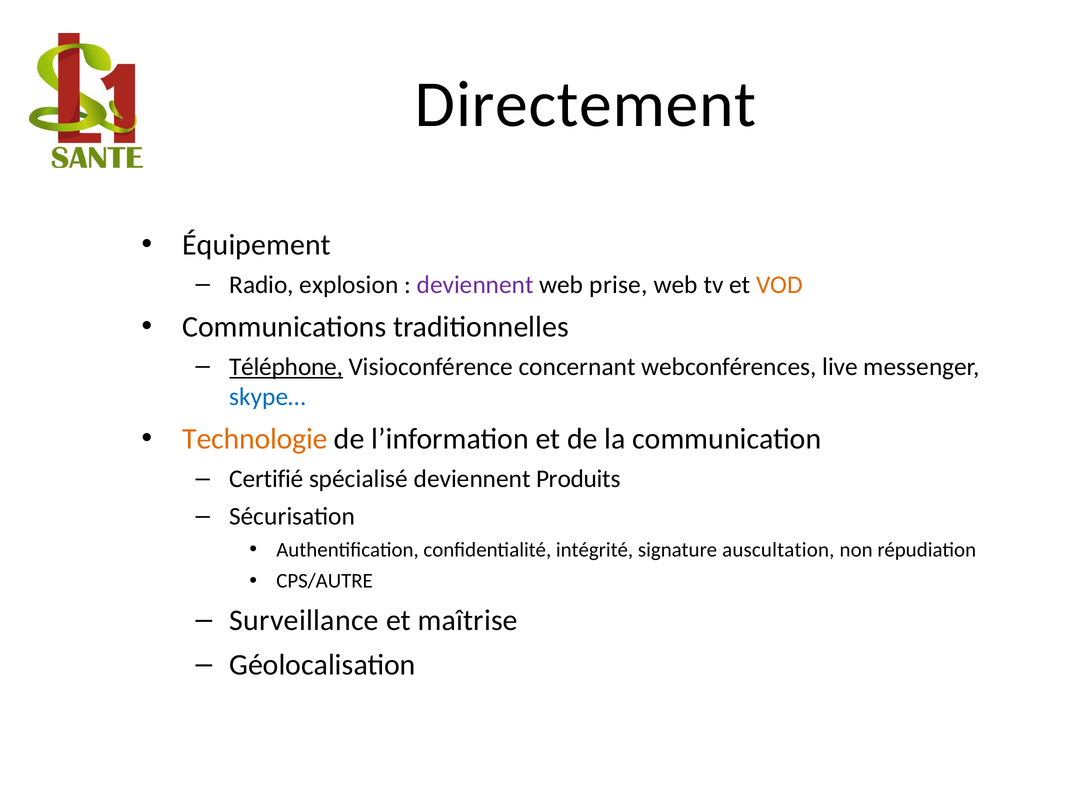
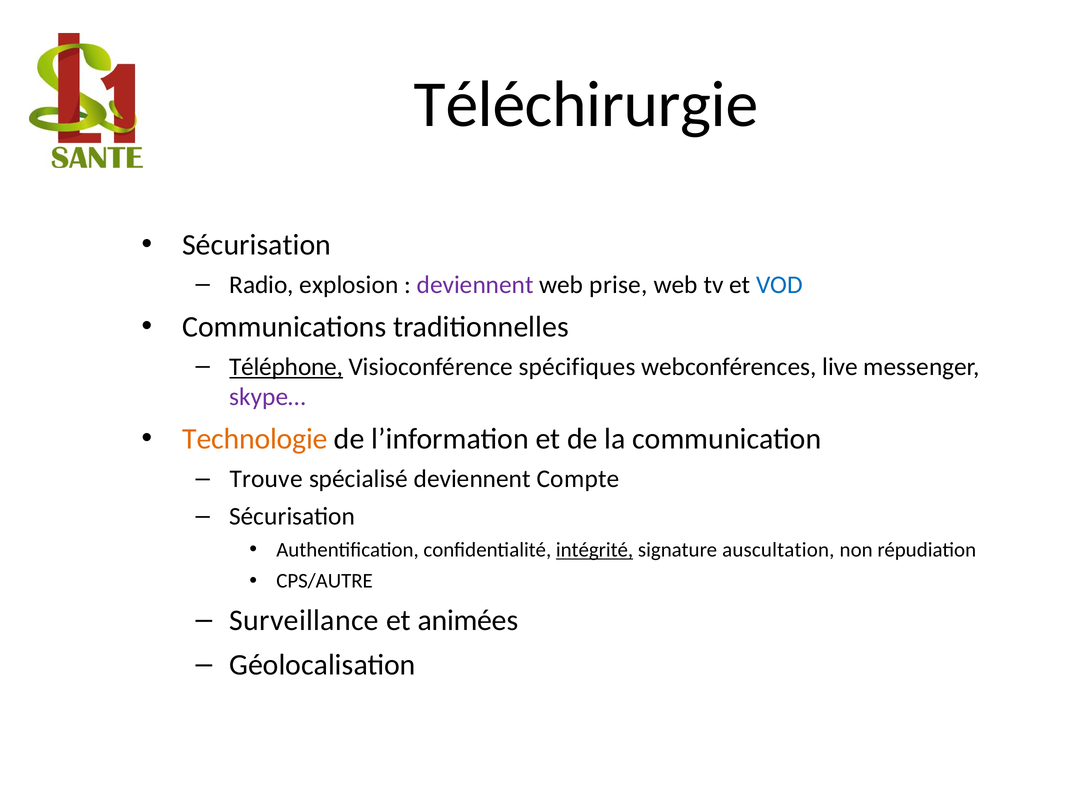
Directement: Directement -> Téléchirurgie (586, 105)
Équipement: Équipement -> Sécurisation (257, 245)
VOD colour: orange -> blue (779, 285)
concernant: concernant -> spécifiques (577, 367)
skype… colour: blue -> purple (268, 397)
Certifié: Certifié -> Trouve (266, 479)
Produits: Produits -> Compte (578, 479)
intégrité underline: none -> present (595, 550)
maîtrise: maîtrise -> animées (468, 621)
